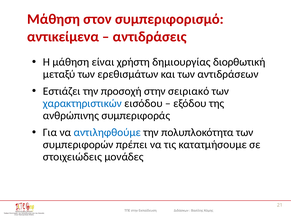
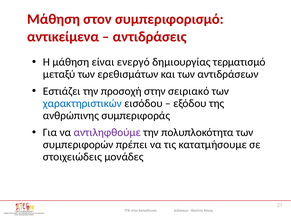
χρήστη: χρήστη -> ενεργό (133, 62)
διορθωτική: διορθωτική -> τερματισμό (239, 62)
αντιληφθούμε colour: blue -> purple (107, 133)
